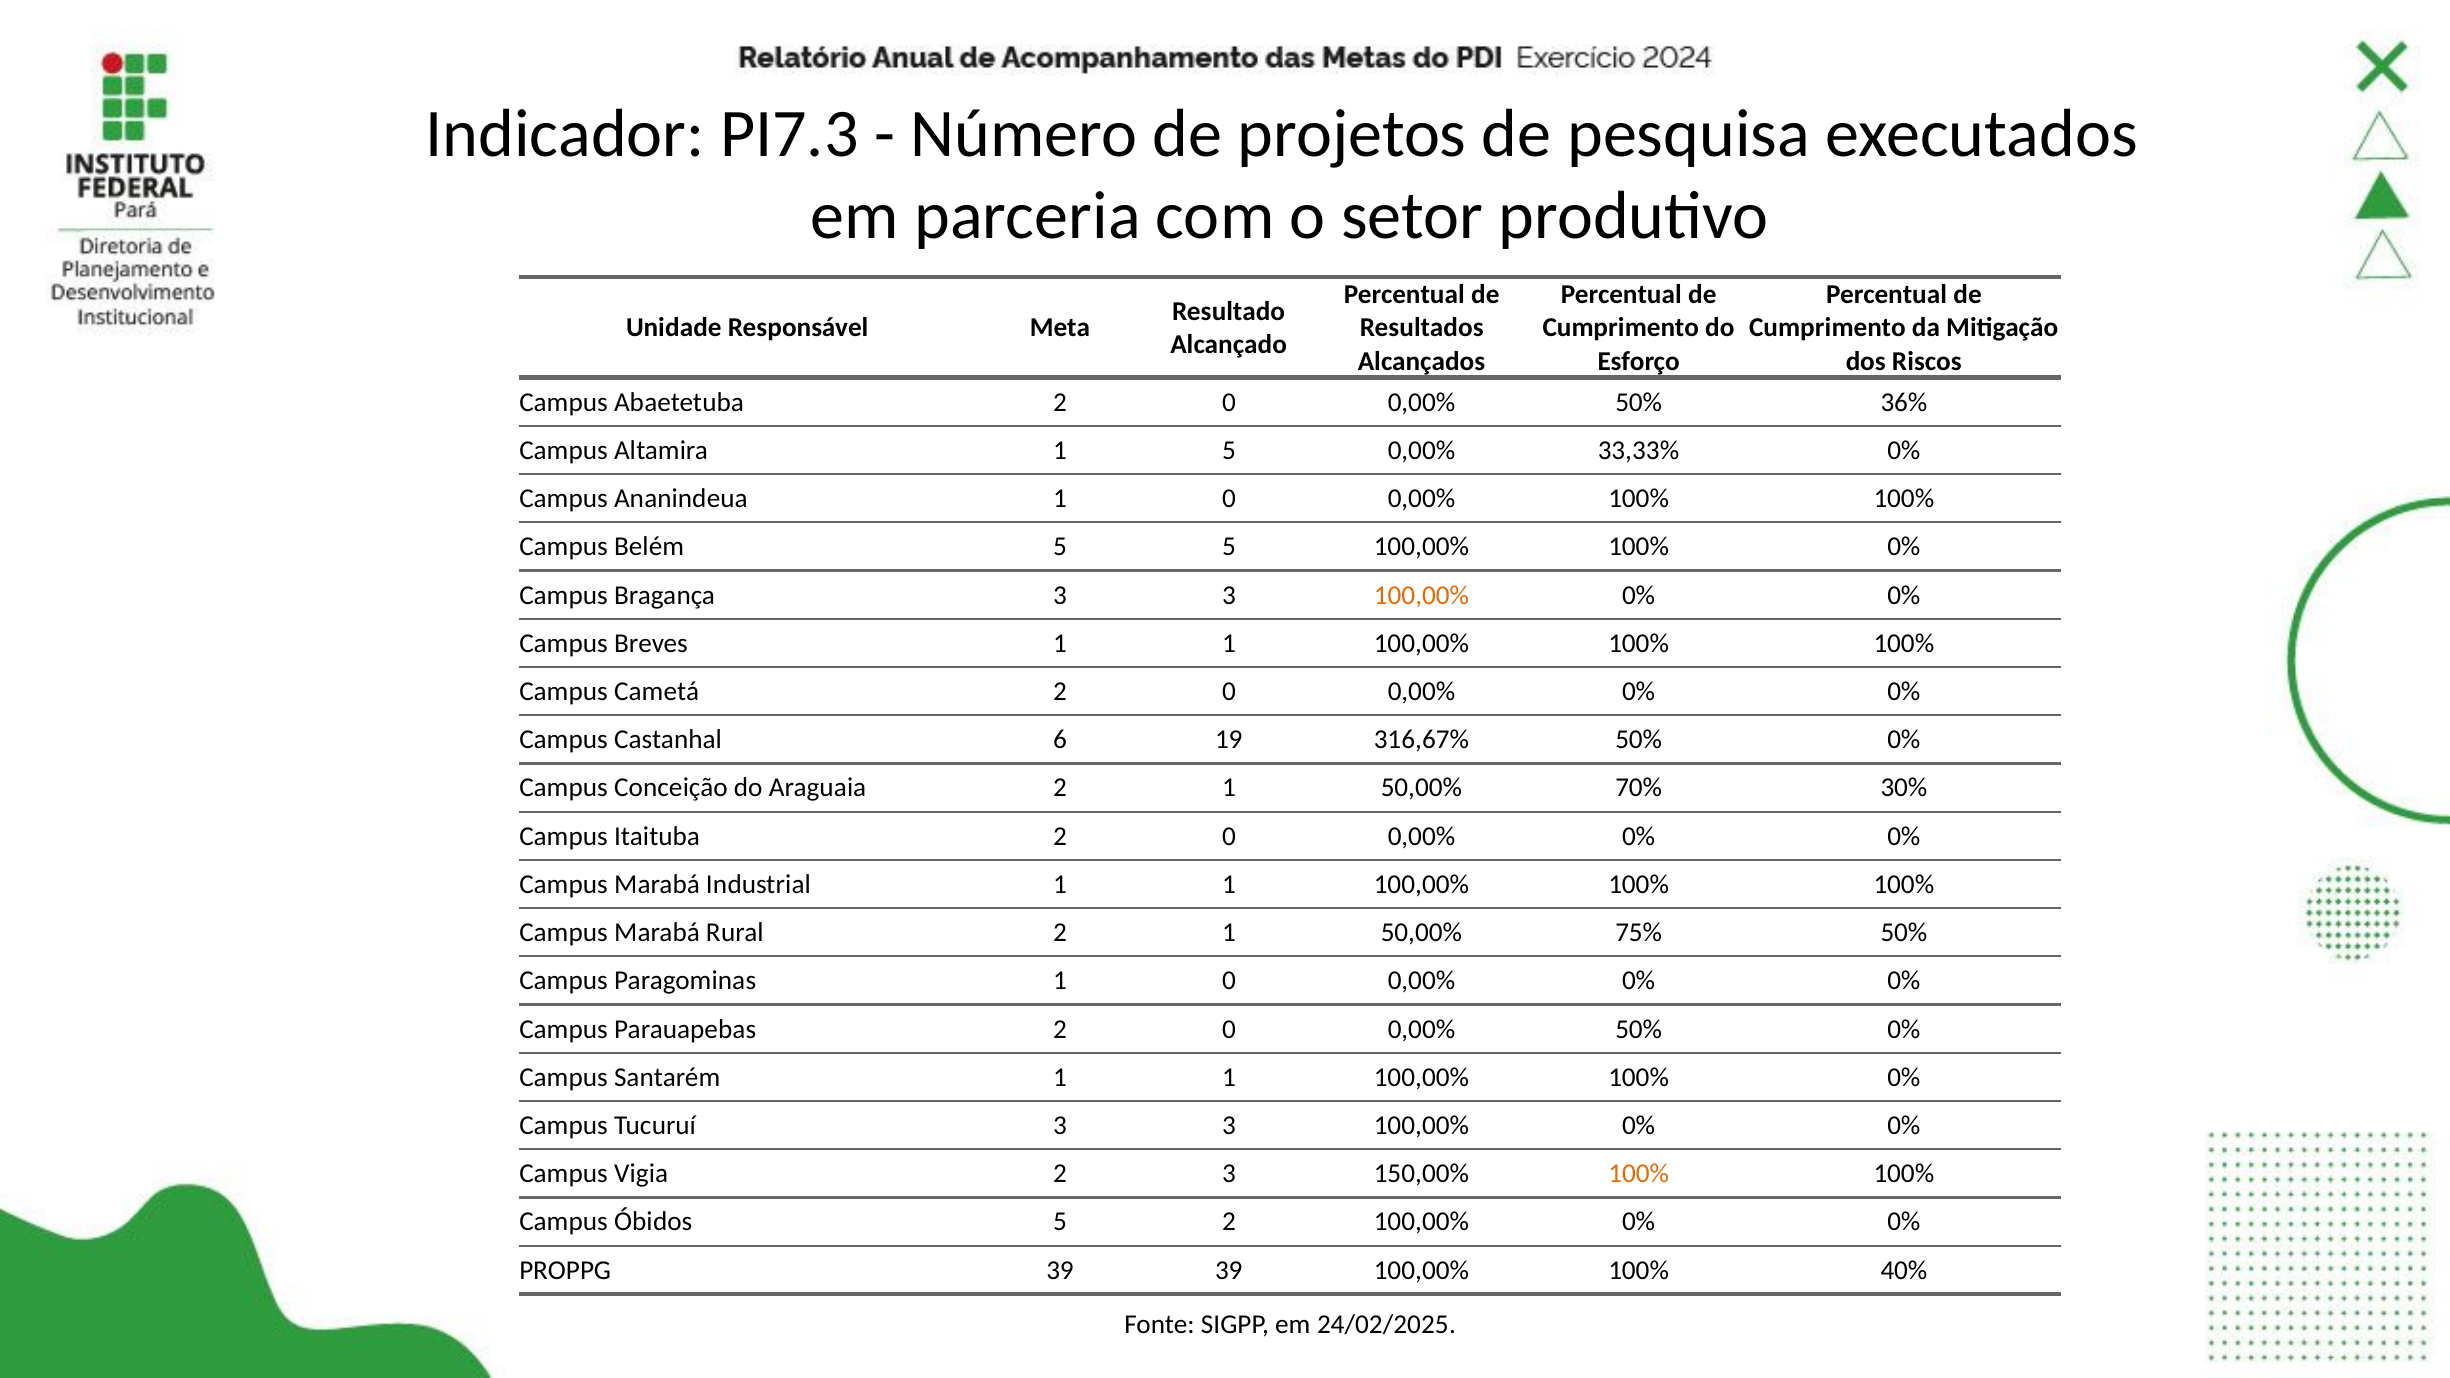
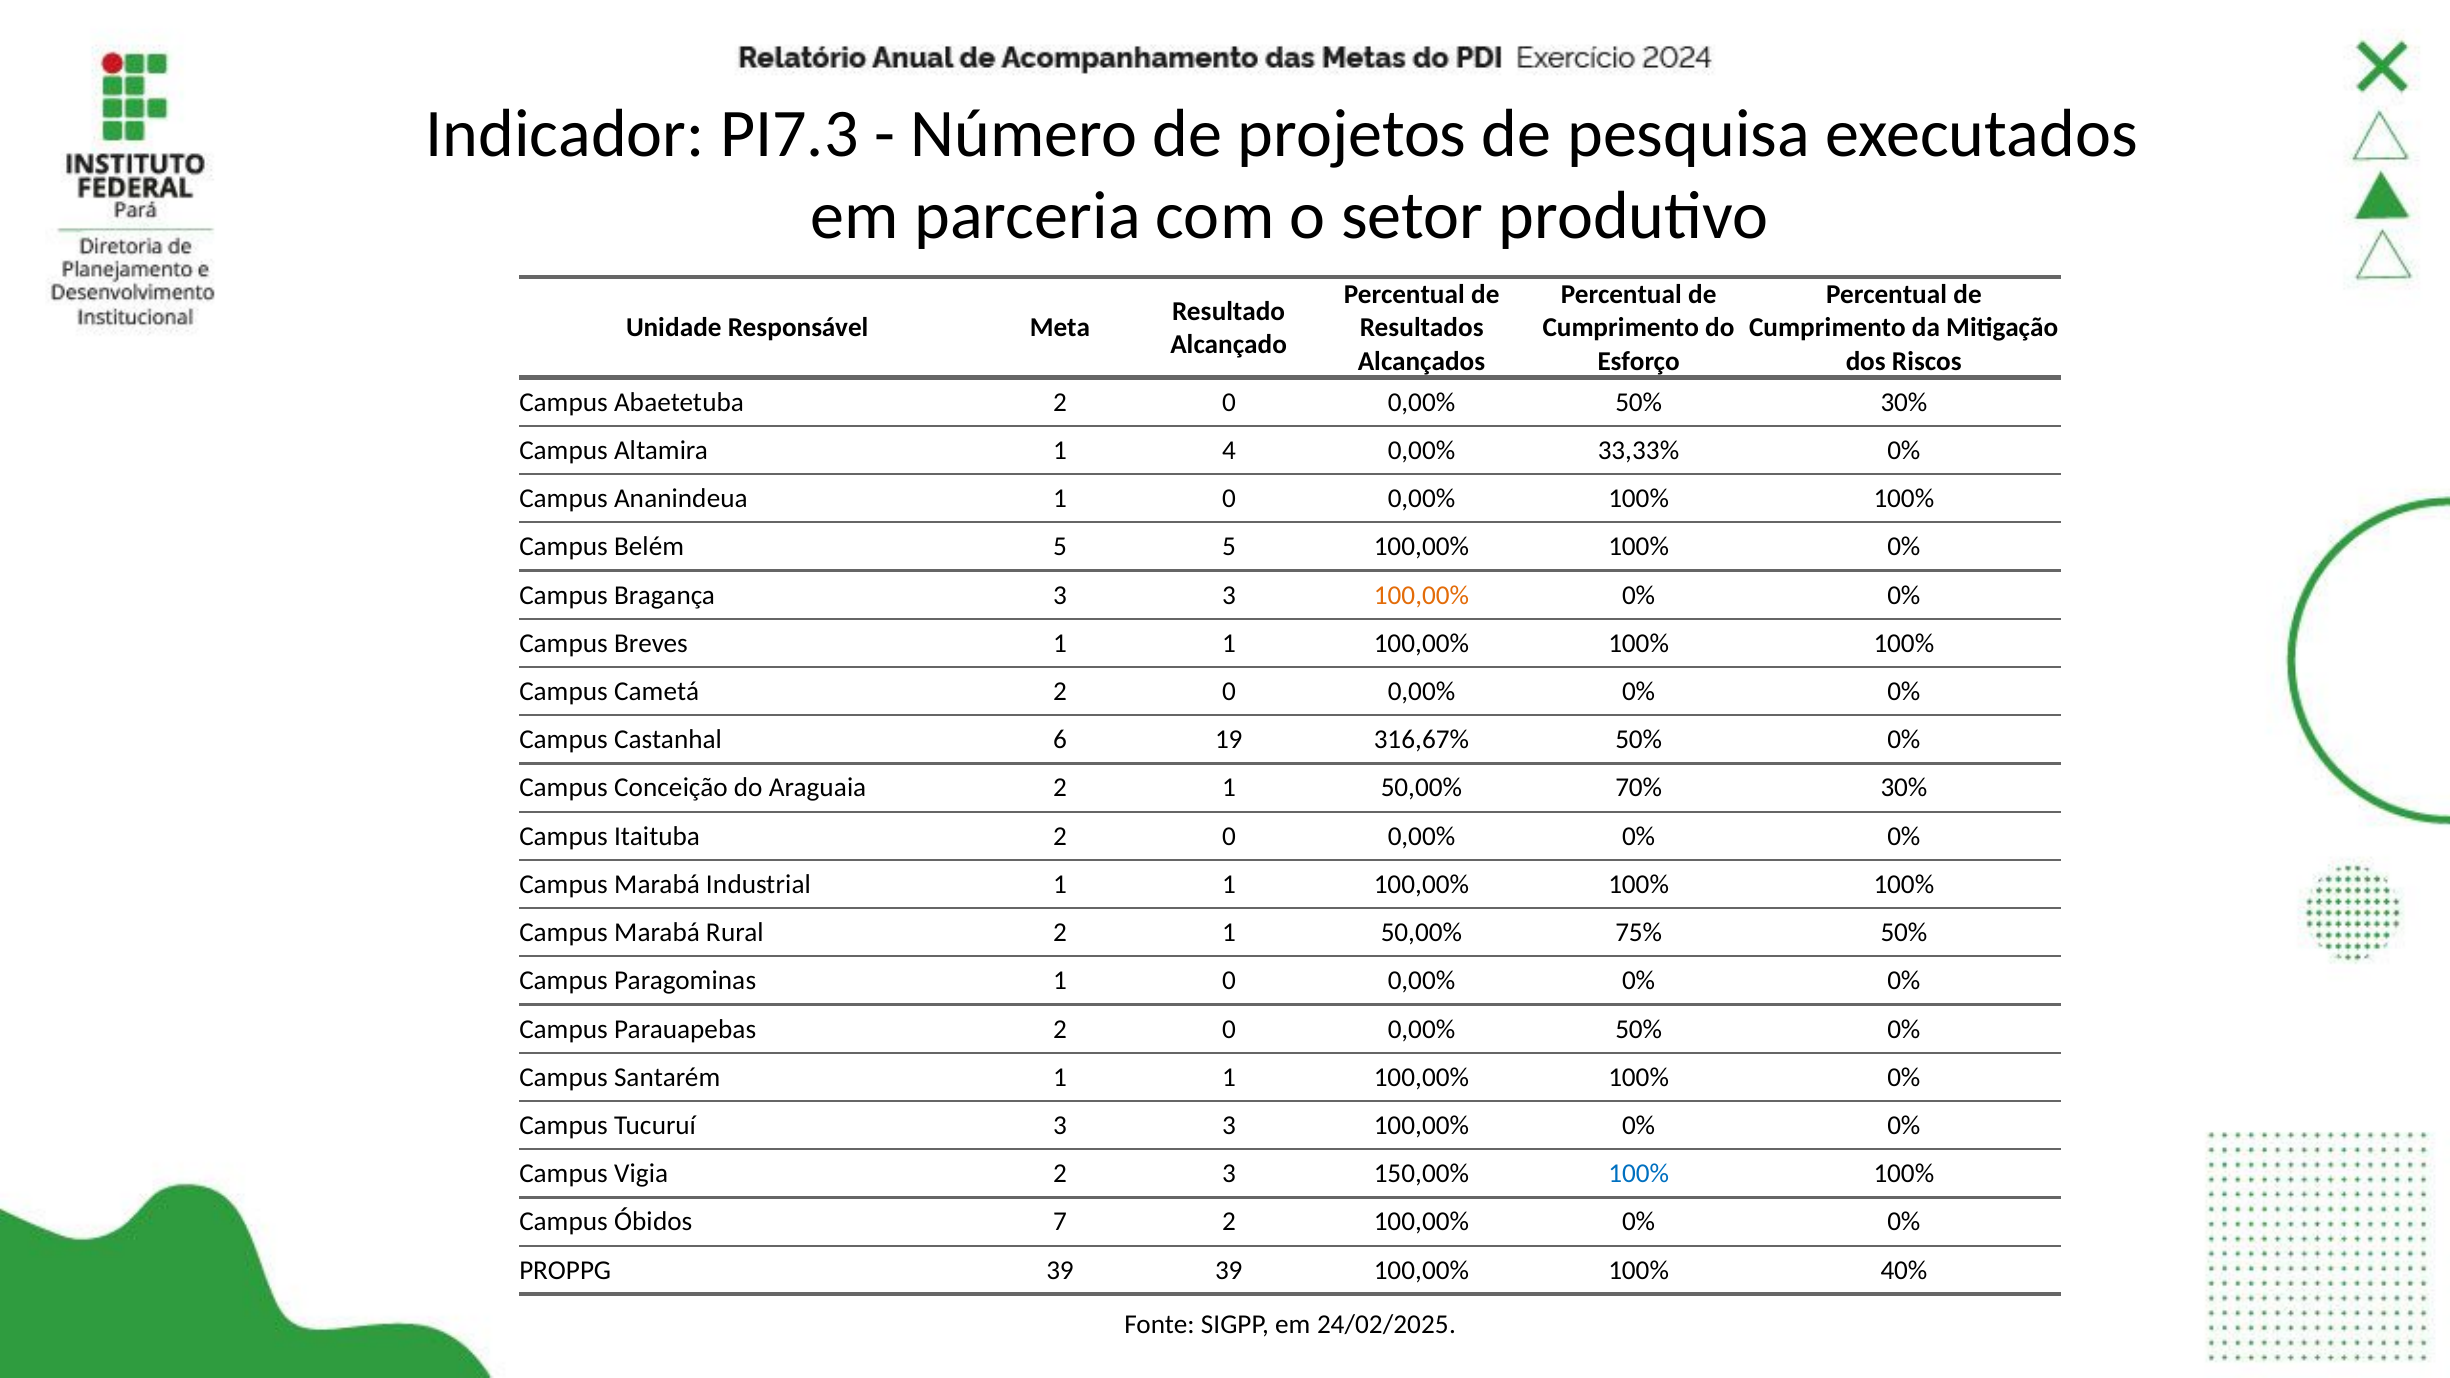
50% 36%: 36% -> 30% (1904, 402)
1 5: 5 -> 4 (1229, 450)
100% colour: orange -> blue (1639, 1174)
Óbidos 5: 5 -> 7 (1060, 1222)
